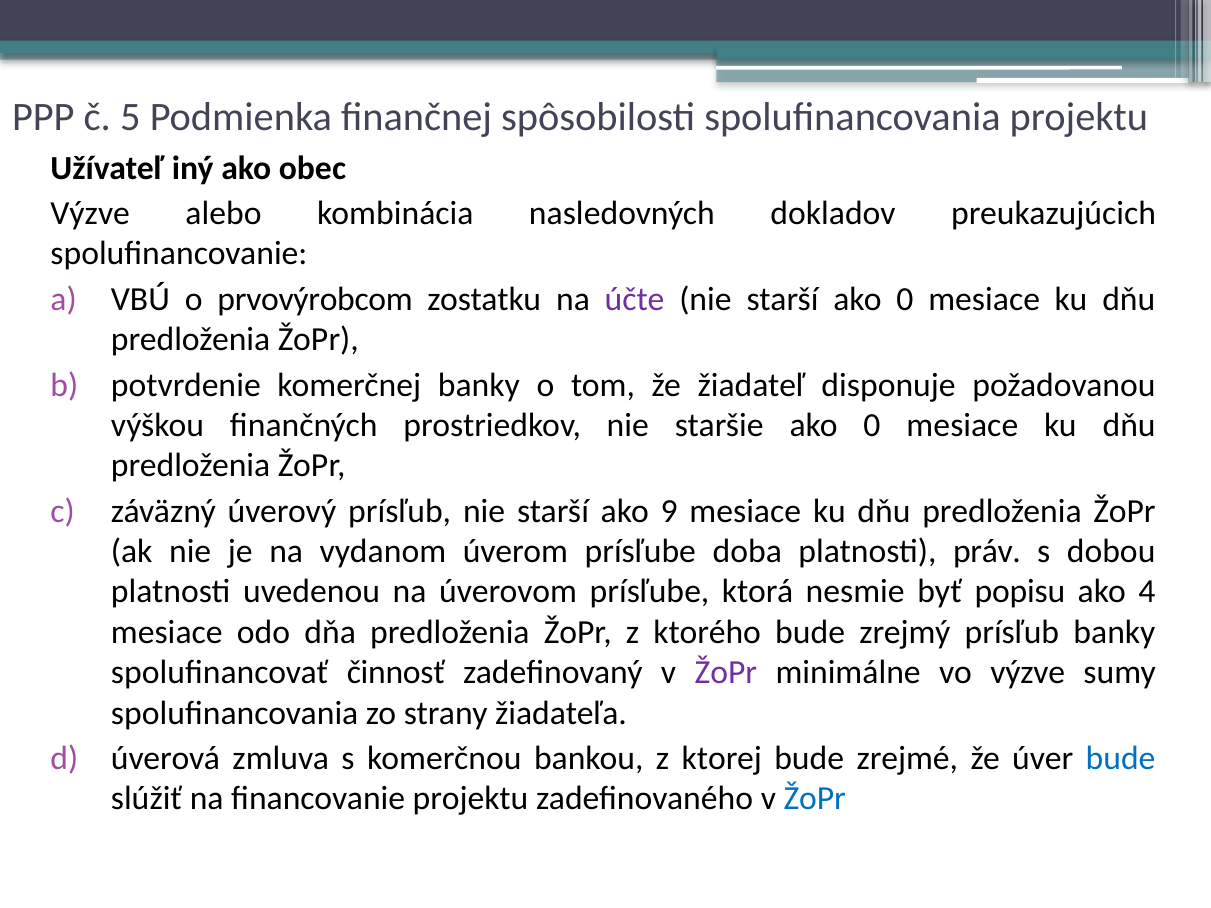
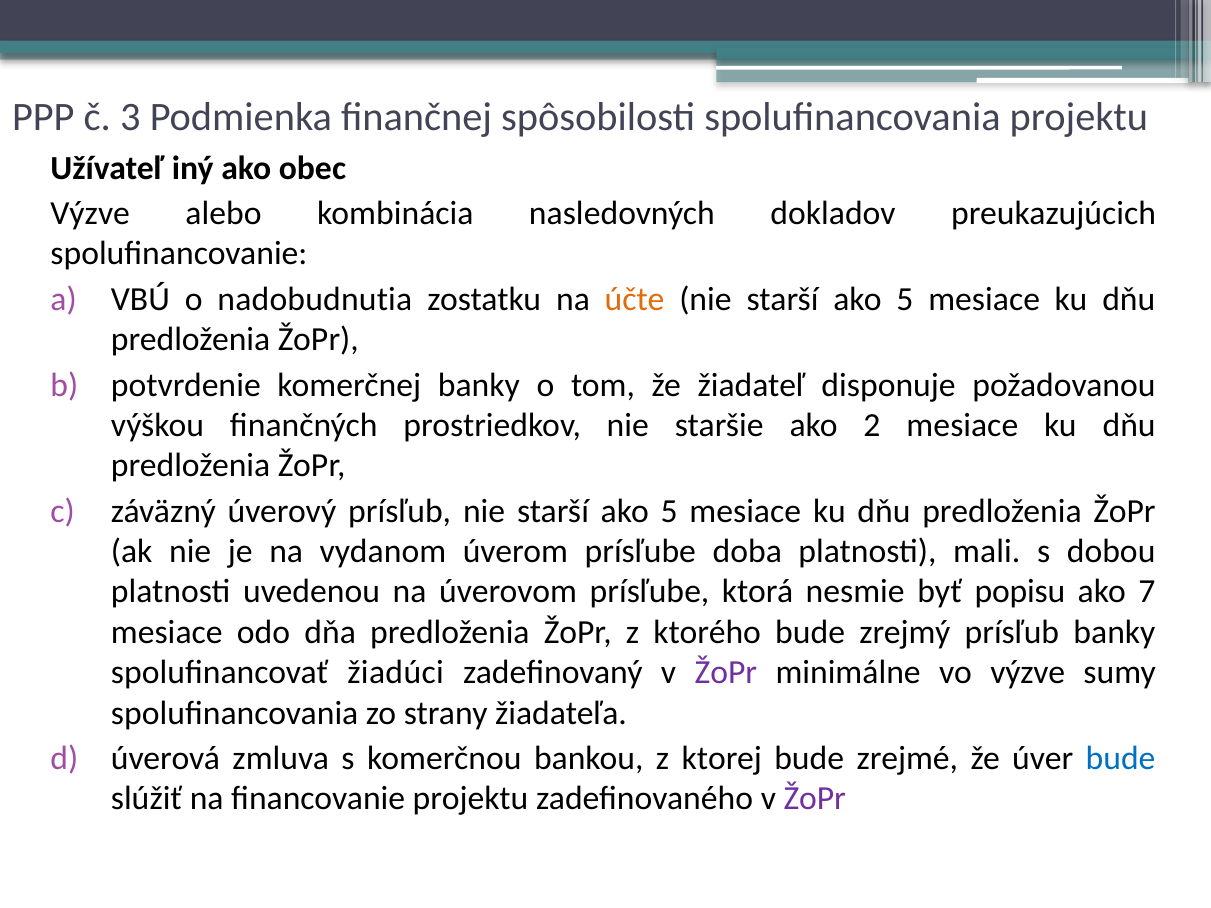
5: 5 -> 3 (130, 117)
prvovýrobcom: prvovýrobcom -> nadobudnutia (315, 299)
účte colour: purple -> orange (635, 299)
0: 0 -> 5 (905, 299)
staršie ako 0: 0 -> 2 (872, 425)
9: 9 -> 5 (669, 511)
práv: práv -> mali (987, 552)
4: 4 -> 7 (1147, 592)
činnosť: činnosť -> žiadúci (396, 673)
ŽoPr colour: blue -> purple (815, 799)
